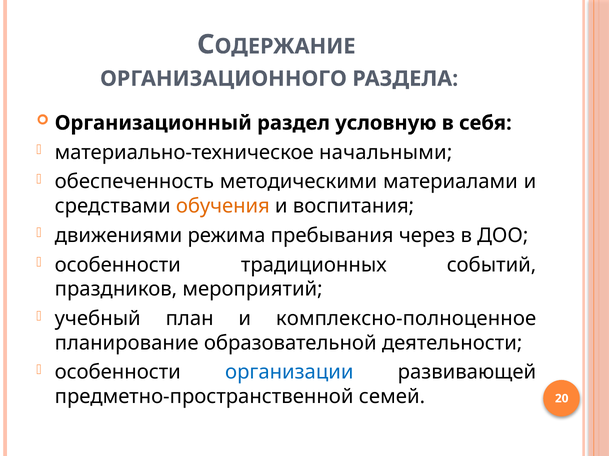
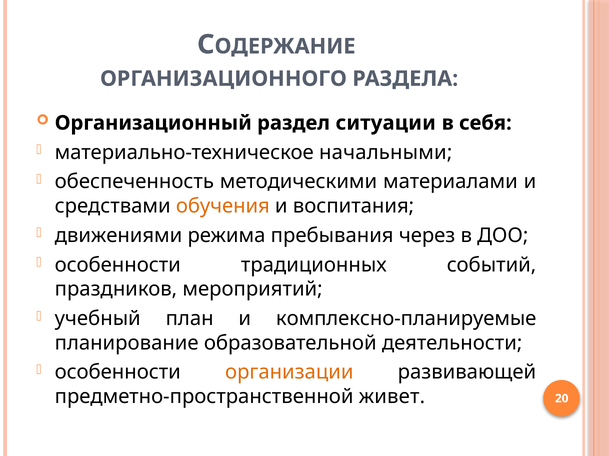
условную: условную -> ситуации (386, 123)
комплексно-полноценное: комплексно-полноценное -> комплексно-планируемые (406, 319)
организации colour: blue -> orange (289, 373)
семей: семей -> живет (392, 397)
